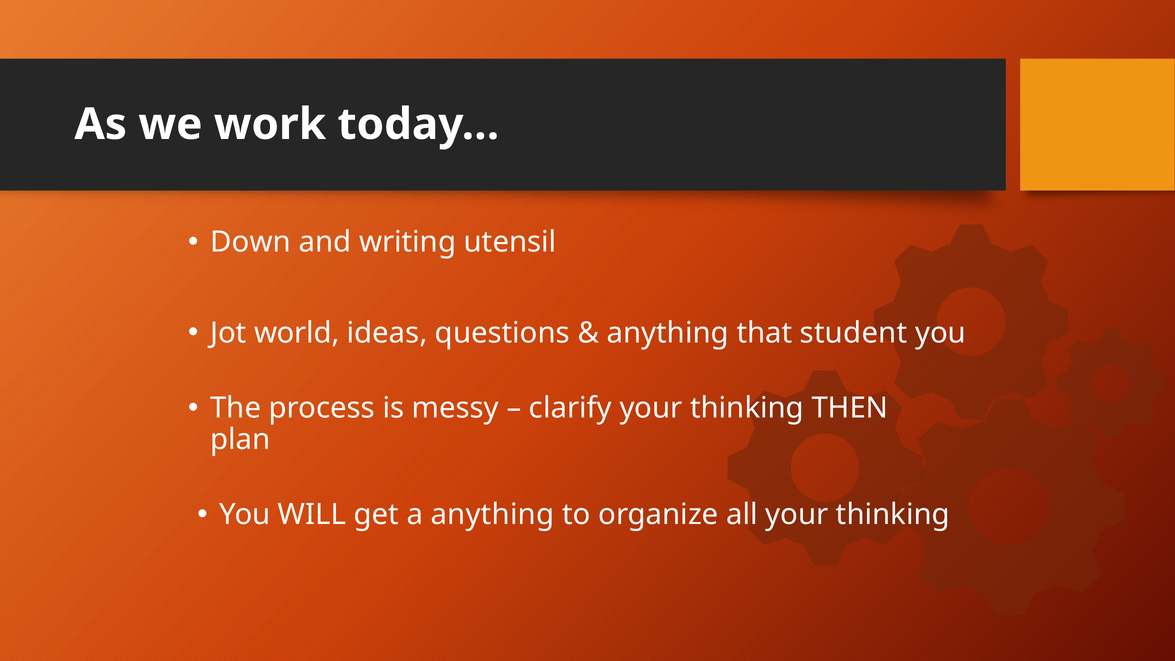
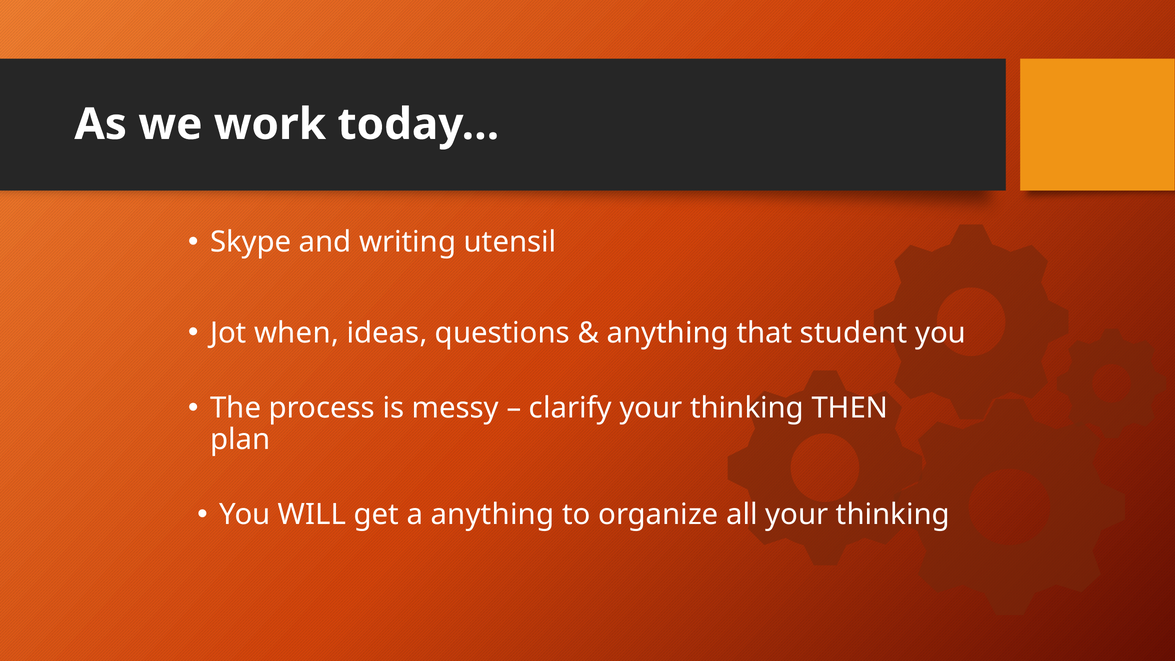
Down: Down -> Skype (251, 242)
world: world -> when (297, 333)
